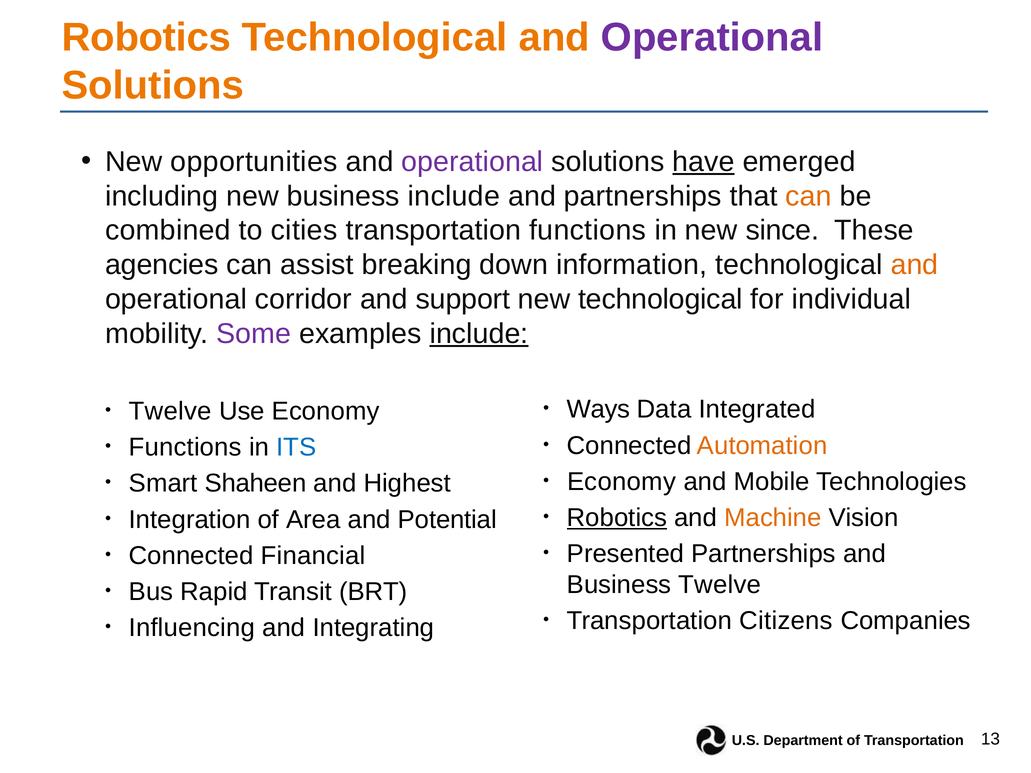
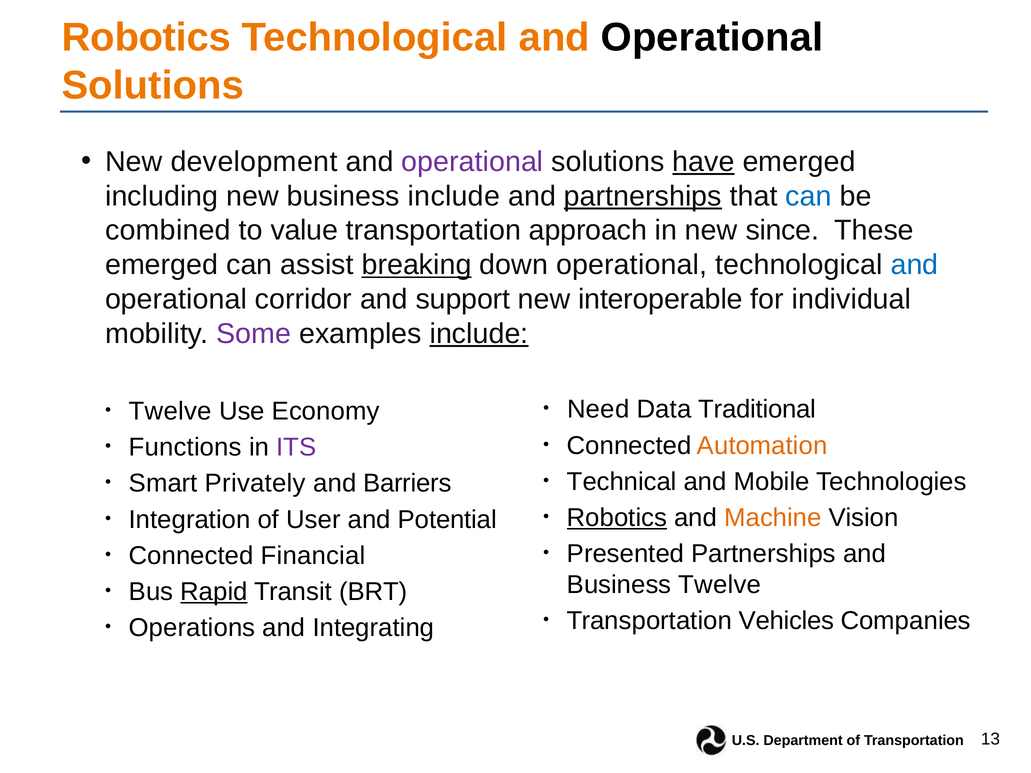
Operational colour: purple -> black (712, 37)
opportunities: opportunities -> development (254, 162)
partnerships underline: none -> present (643, 196)
can colour: orange -> blue (808, 196)
cities: cities -> value (304, 231)
transportation functions: functions -> approach (588, 231)
agencies: agencies -> emerged (162, 265)
breaking underline: none -> present (417, 265)
down information: information -> operational (632, 265)
and colour: orange -> blue (914, 265)
new technological: technological -> interoperable (660, 299)
Ways: Ways -> Need (598, 410)
Integrated: Integrated -> Traditional (757, 410)
ITS colour: blue -> purple (296, 448)
Economy: Economy -> Technical (622, 482)
Shaheen: Shaheen -> Privately (255, 484)
Highest: Highest -> Barriers (407, 484)
Area: Area -> User (313, 520)
Rapid underline: none -> present (214, 592)
Citizens: Citizens -> Vehicles (786, 621)
Influencing: Influencing -> Operations (192, 628)
